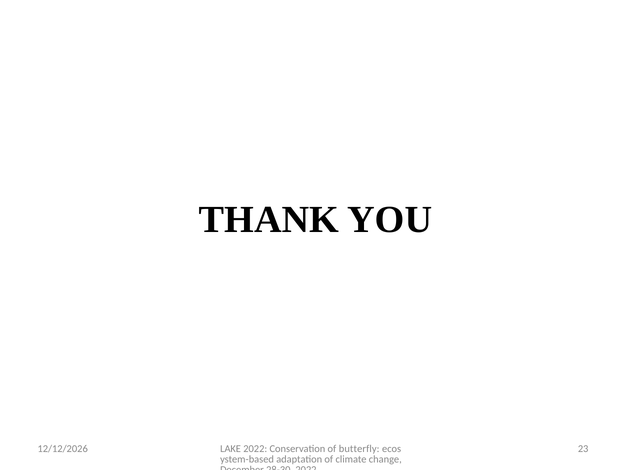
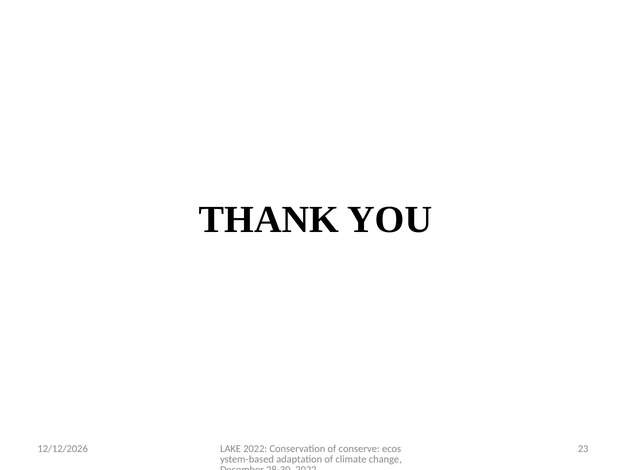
butterfly: butterfly -> conserve (359, 448)
